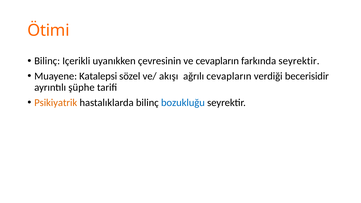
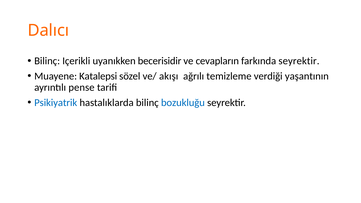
Ötimi: Ötimi -> Dalıcı (48, 30)
çevresinin: çevresinin -> becerisidir (160, 61)
ağrılı cevapların: cevapların -> temizleme (229, 76)
becerisidir: becerisidir -> yaşantının (307, 76)
şüphe: şüphe -> pense (82, 88)
Psikiyatrik colour: orange -> blue (56, 103)
